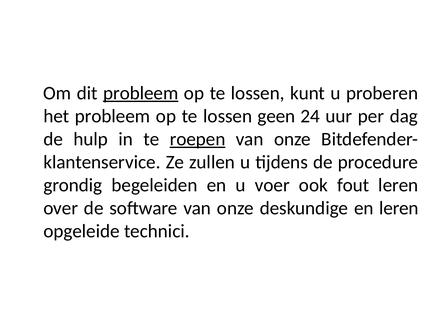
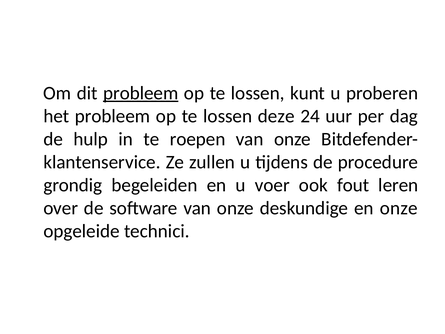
geen: geen -> deze (276, 116)
roepen underline: present -> none (198, 139)
en leren: leren -> onze (399, 208)
